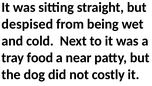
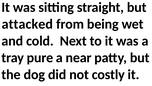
despised: despised -> attacked (27, 24)
food: food -> pure (40, 57)
